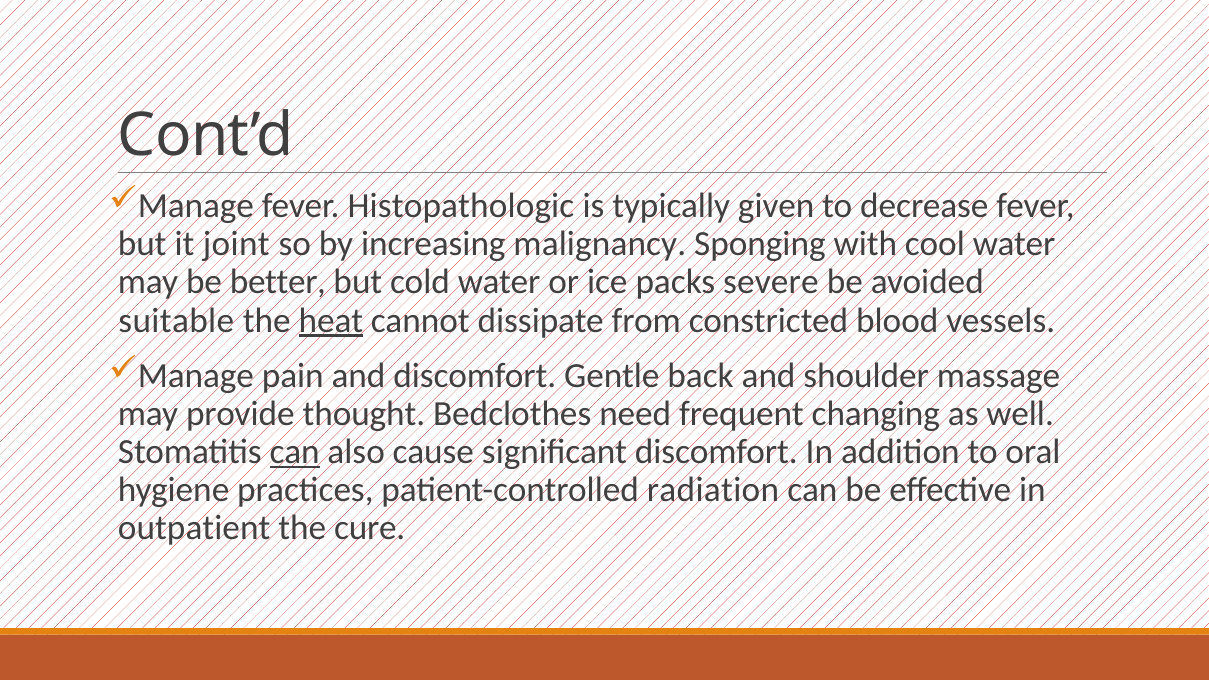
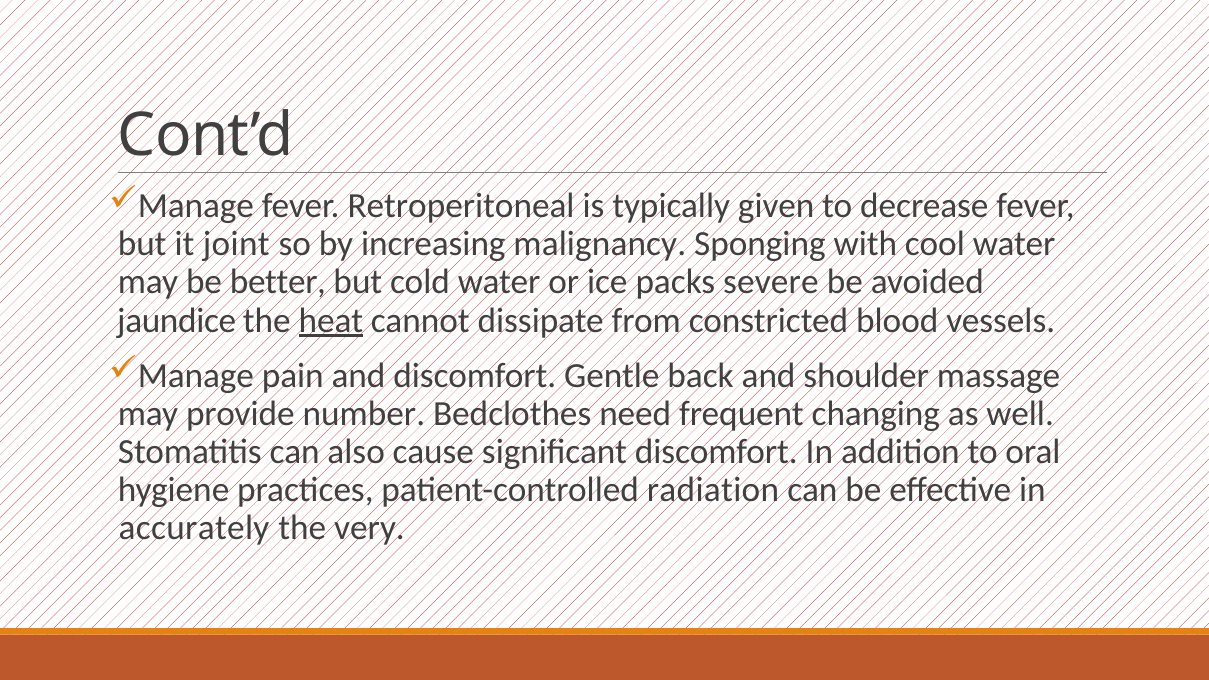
Histopathologic: Histopathologic -> Retroperitoneal (461, 206)
suitable: suitable -> jaundice (177, 320)
thought: thought -> number (364, 414)
can underline: present -> none (295, 452)
outpatient: outpatient -> accurately (194, 528)
cure: cure -> very (370, 528)
